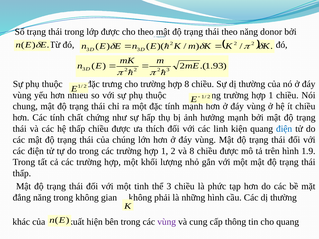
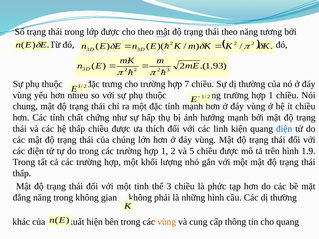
donor: donor -> tương (271, 32)
hợp 8: 8 -> 7 (187, 84)
và 8: 8 -> 5 (192, 151)
vùng colour: purple -> orange (167, 222)
